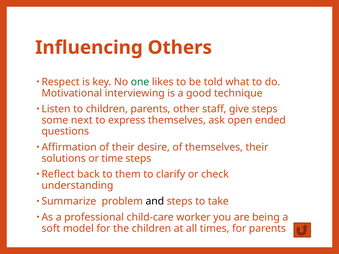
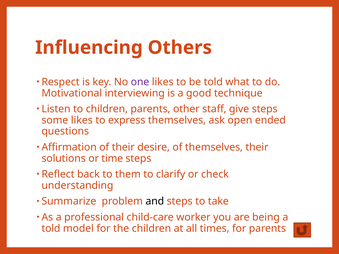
one colour: green -> purple (140, 82)
some next: next -> likes (82, 120)
soft: soft -> told (51, 229)
